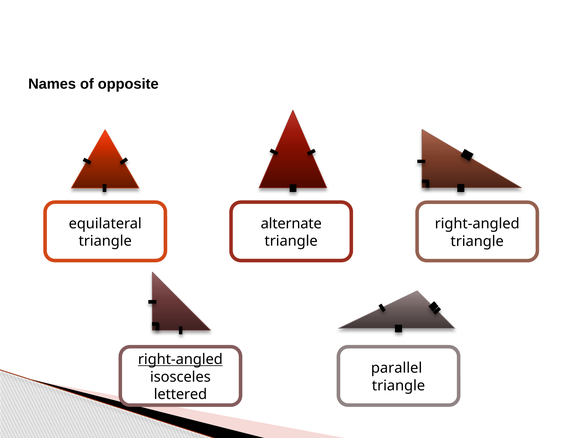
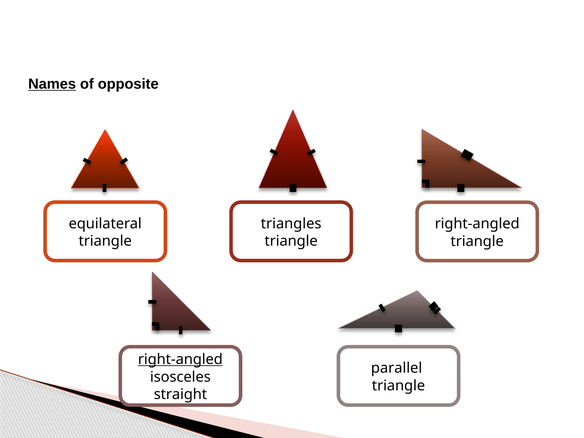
Names underline: none -> present (52, 84)
alternate: alternate -> triangles (291, 224)
lettered: lettered -> straight (180, 394)
